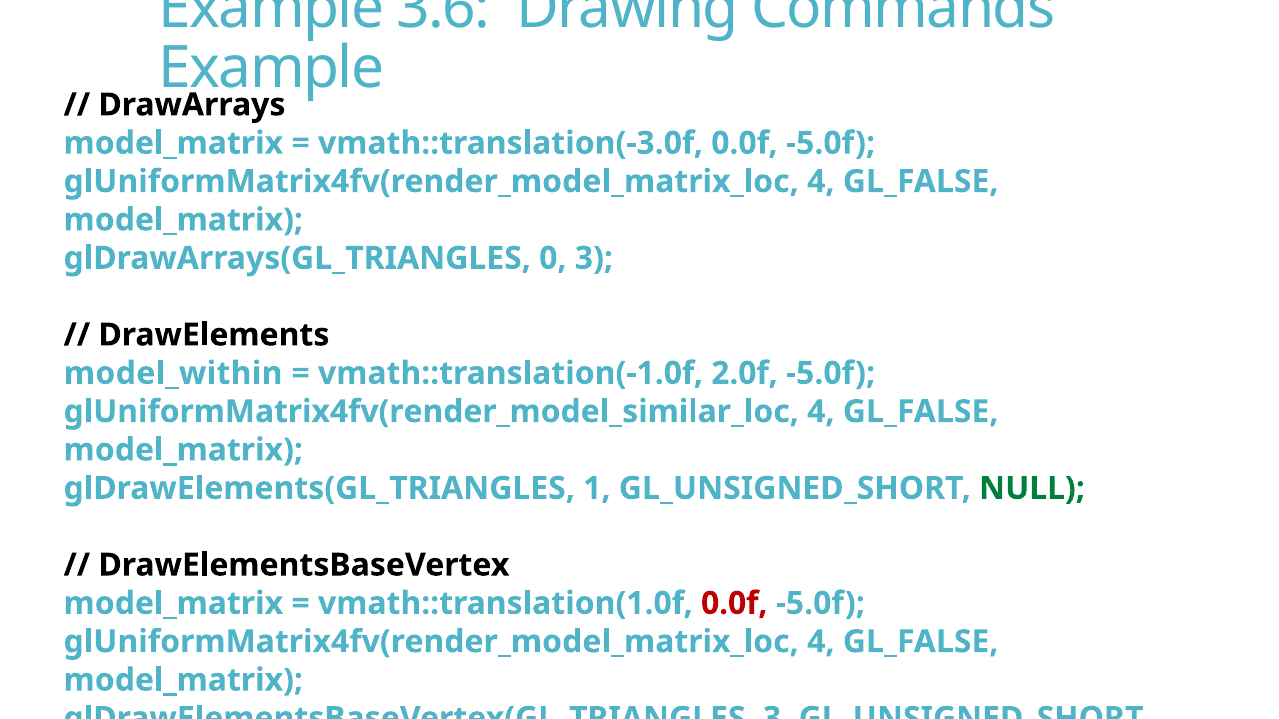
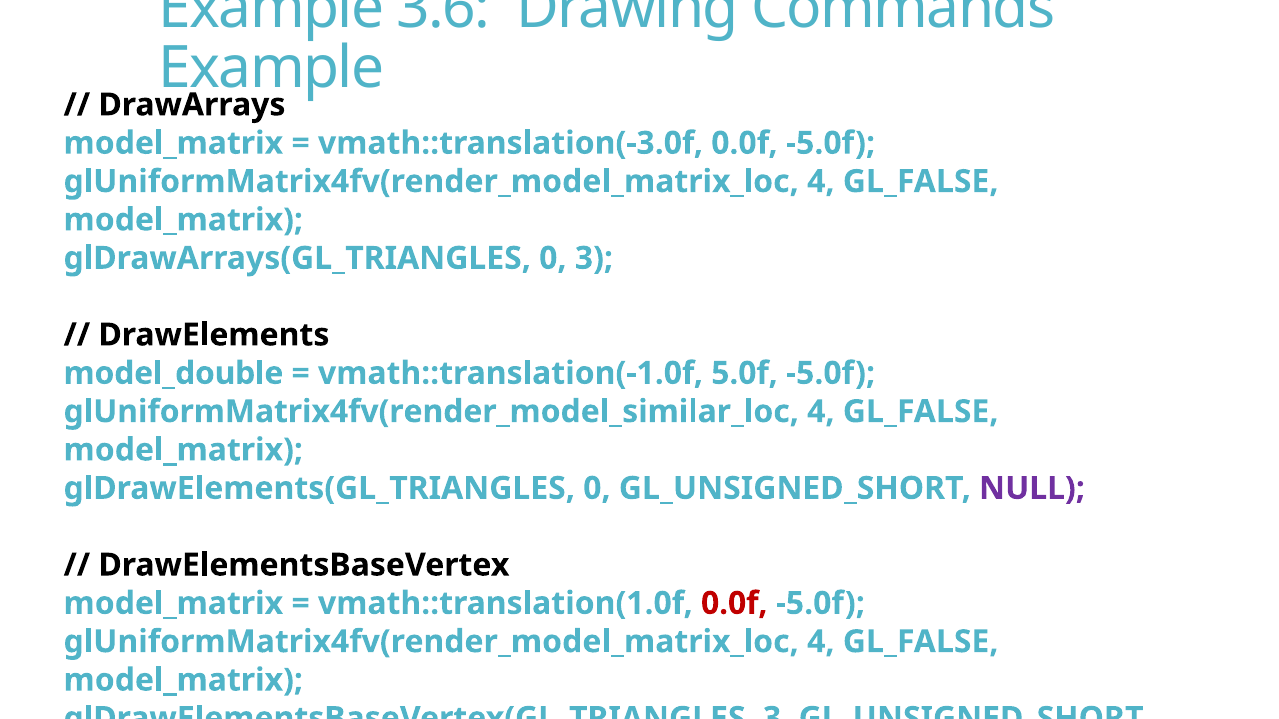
model_within: model_within -> model_double (173, 373)
2.0f: 2.0f -> 5.0f (744, 373)
glDrawElements(GL_TRIANGLES 1: 1 -> 0 (597, 489)
NULL colour: green -> purple (1032, 489)
